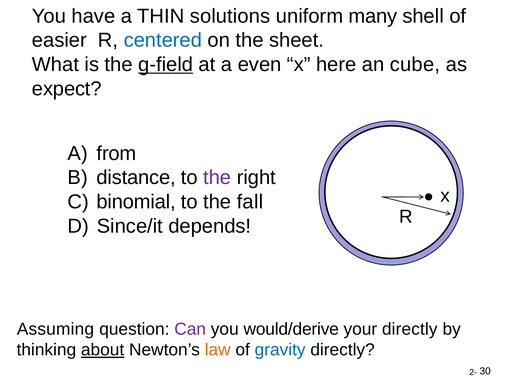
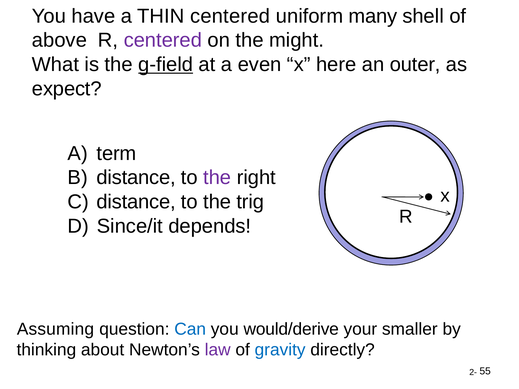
THIN solutions: solutions -> centered (230, 16)
easier: easier -> above (59, 40)
centered colour: blue -> purple (163, 40)
sheet: sheet -> might (297, 40)
cube: cube -> outer (415, 65)
from: from -> term (117, 153)
binomial: binomial -> distance (136, 202)
fall: fall -> trig (250, 202)
Can colour: purple -> blue (190, 329)
your directly: directly -> smaller (410, 329)
about underline: present -> none (103, 350)
law colour: orange -> purple (218, 350)
30: 30 -> 55 (485, 372)
